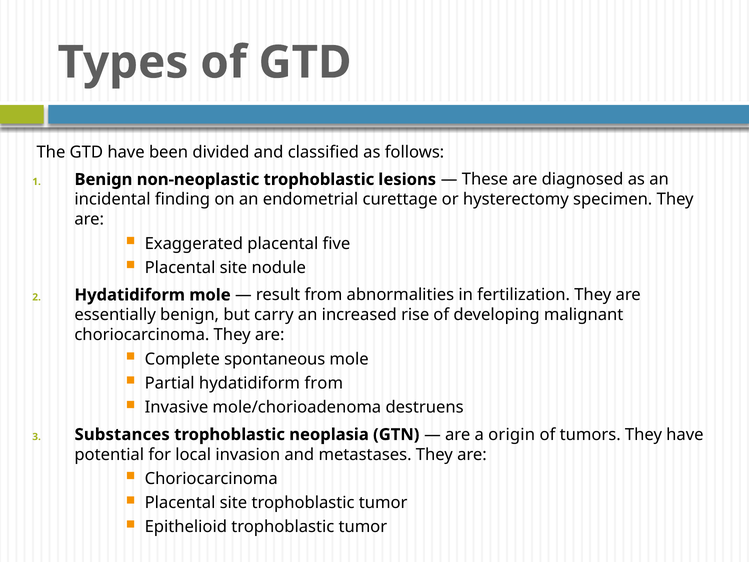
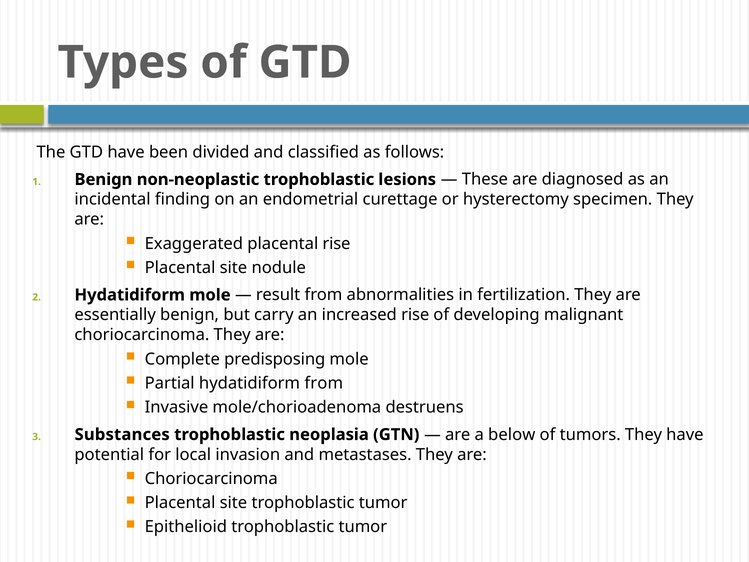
placental five: five -> rise (336, 243)
spontaneous: spontaneous -> predisposing (275, 359)
origin: origin -> below (512, 434)
